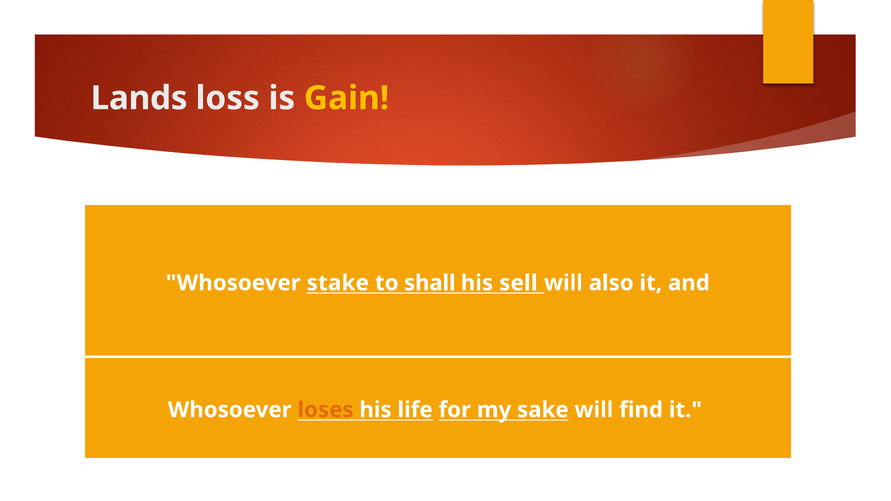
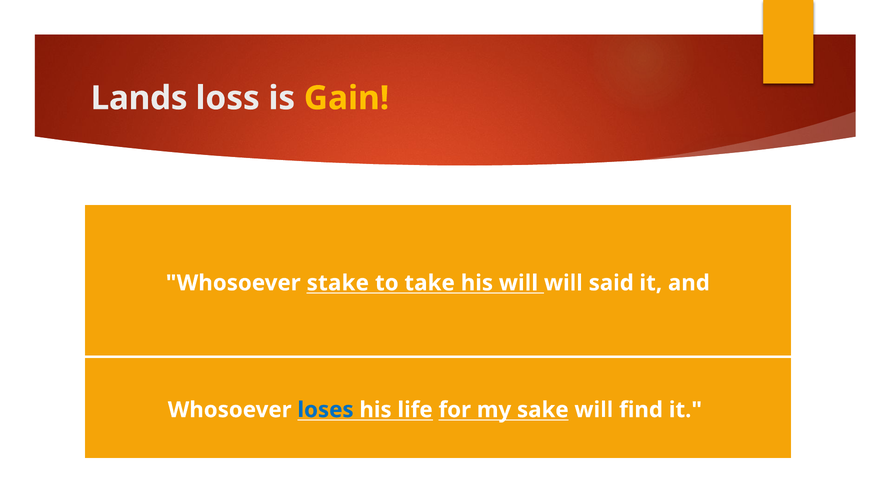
shall: shall -> take (430, 283)
his sell: sell -> will (518, 283)
also: also -> said (611, 283)
loses colour: orange -> blue (326, 410)
